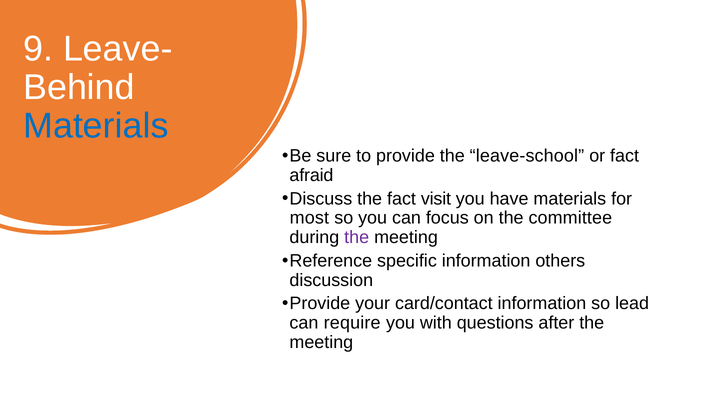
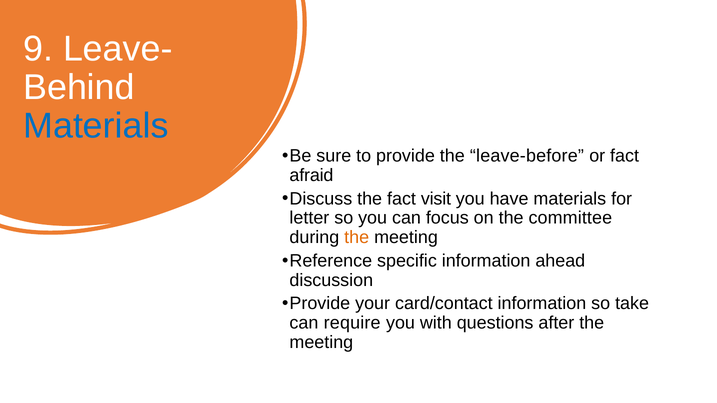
leave-school: leave-school -> leave-before (527, 156)
most: most -> letter (309, 218)
the colour: purple -> orange (357, 238)
others: others -> ahead (560, 261)
lead: lead -> take (632, 304)
